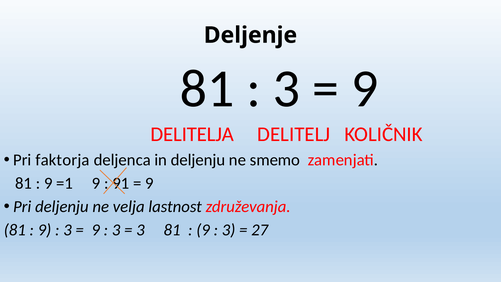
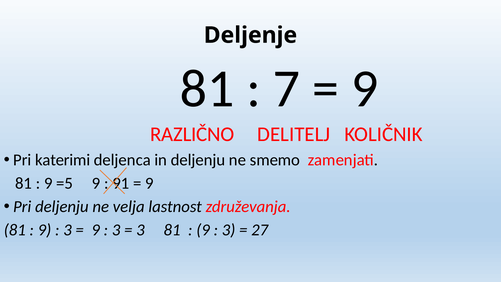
3: 3 -> 7 (287, 89)
DELITELJA: DELITELJA -> RAZLIČNO (192, 134)
faktorja: faktorja -> katerimi (63, 160)
=1: =1 -> =5 (65, 183)
